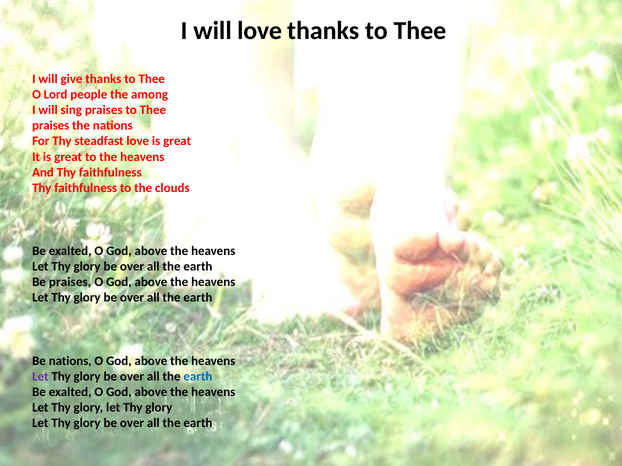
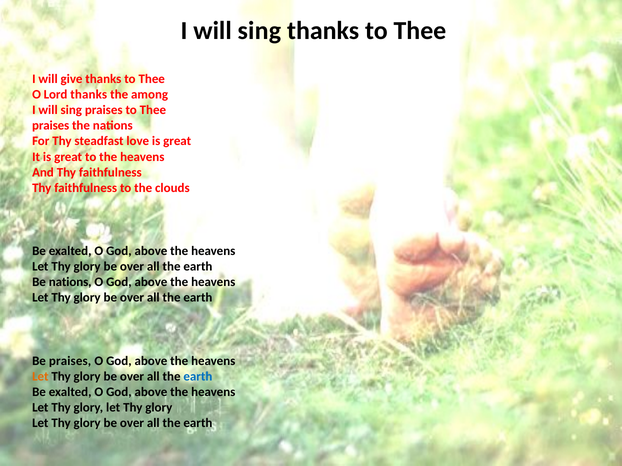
love: love -> sing (259, 31)
Lord people: people -> thanks (89, 95)
Be praises: praises -> nations (70, 282)
Be nations: nations -> praises (70, 361)
Let colour: purple -> orange (40, 377)
